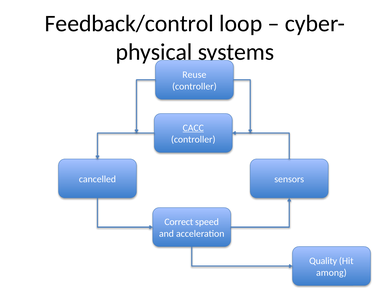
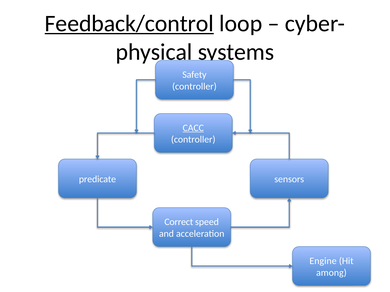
Feedback/control underline: none -> present (129, 23)
Reuse: Reuse -> Safety (194, 75)
cancelled: cancelled -> predicate (97, 179)
Quality: Quality -> Engine (323, 261)
